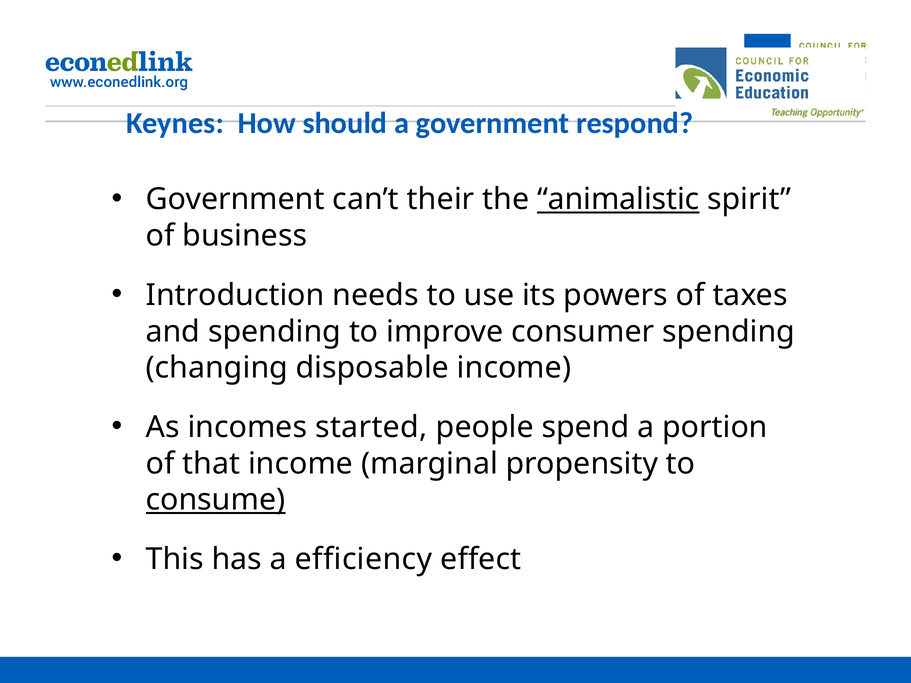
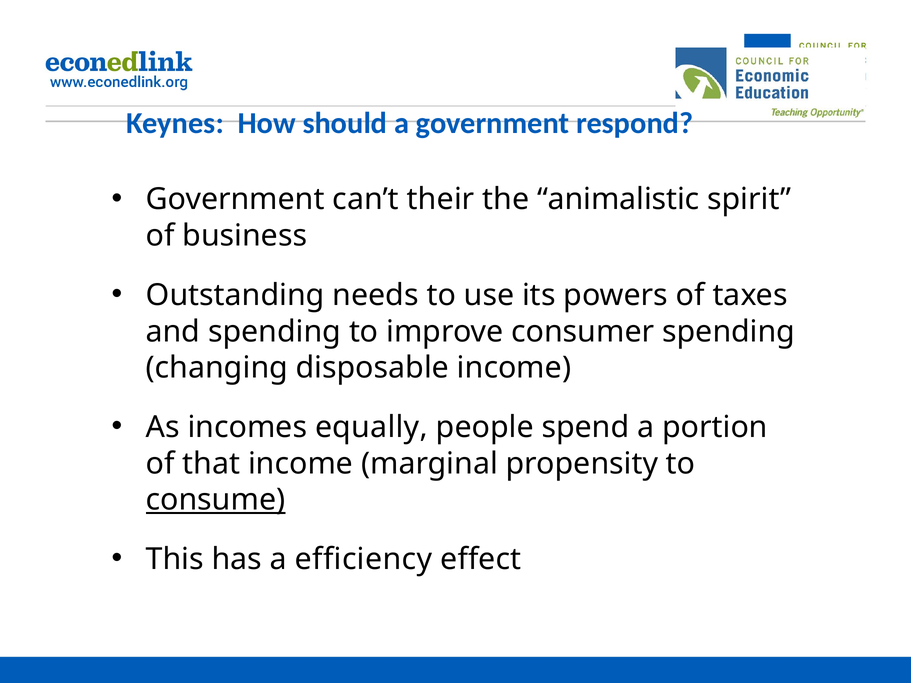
animalistic underline: present -> none (618, 200)
Introduction: Introduction -> Outstanding (235, 295)
started: started -> equally (371, 427)
